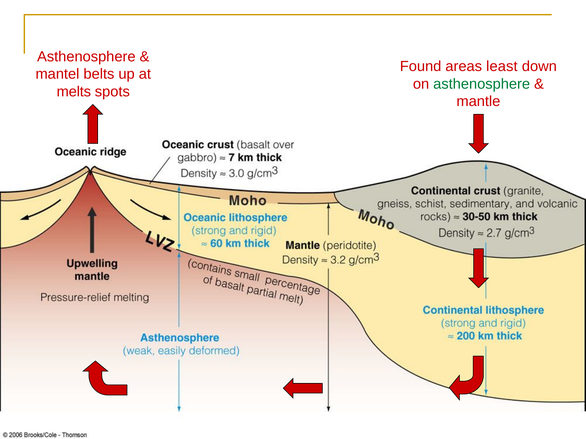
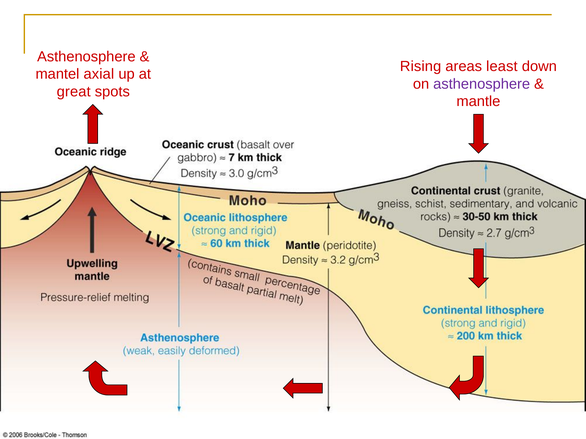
Found: Found -> Rising (421, 66)
belts: belts -> axial (99, 74)
asthenosphere colour: green -> purple (482, 84)
melts: melts -> great (74, 92)
